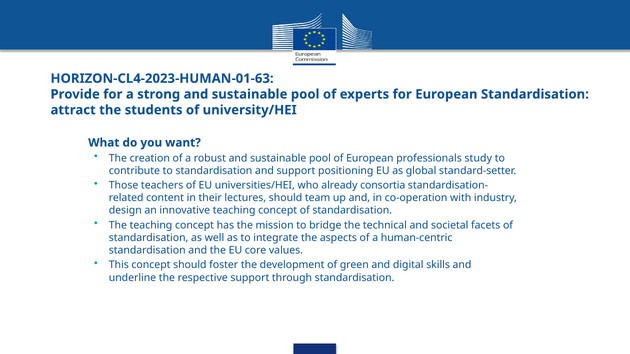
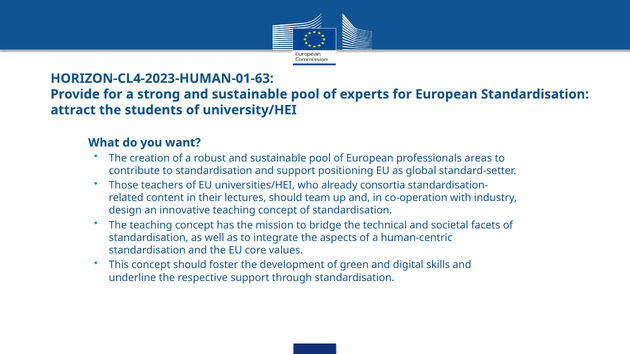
study: study -> areas (478, 158)
